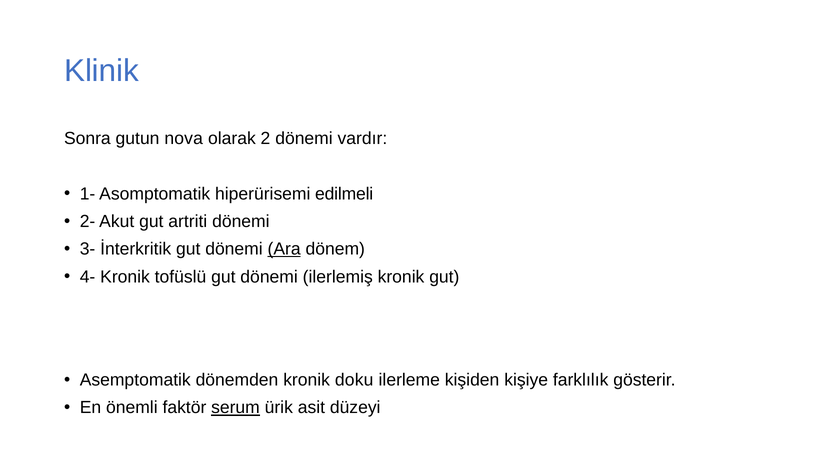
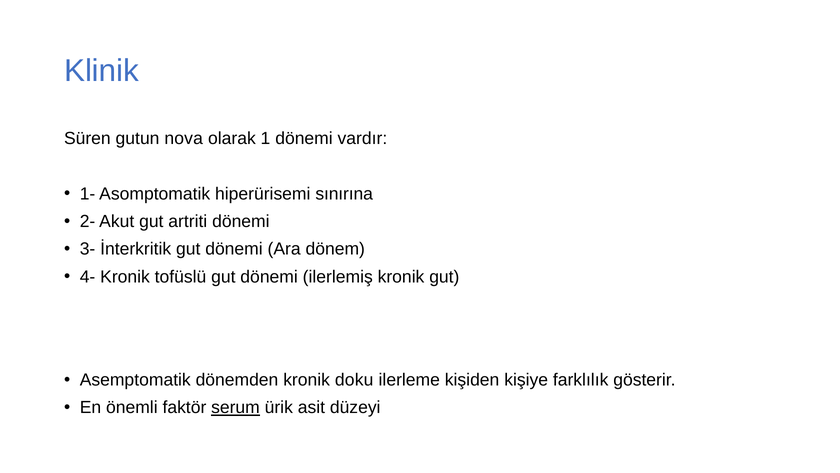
Sonra: Sonra -> Süren (87, 138)
2: 2 -> 1 (265, 138)
edilmeli: edilmeli -> sınırına (344, 194)
Ara underline: present -> none (284, 249)
